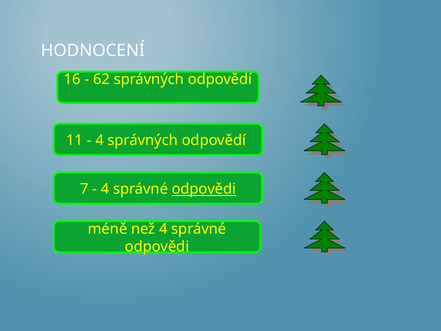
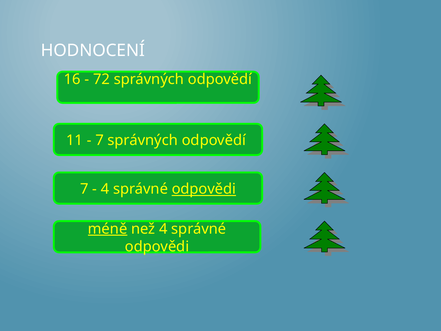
62: 62 -> 72 (102, 79)
4: 4 -> 7 (100, 140)
méně underline: none -> present (108, 229)
